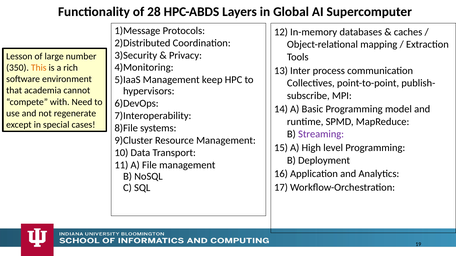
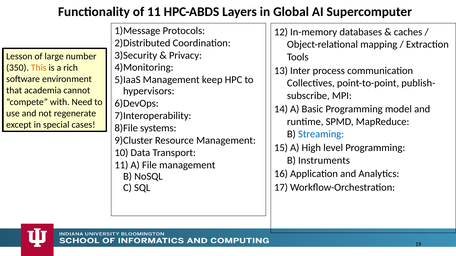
of 28: 28 -> 11 (154, 12)
Streaming colour: purple -> blue (321, 134)
Deployment: Deployment -> Instruments (324, 161)
